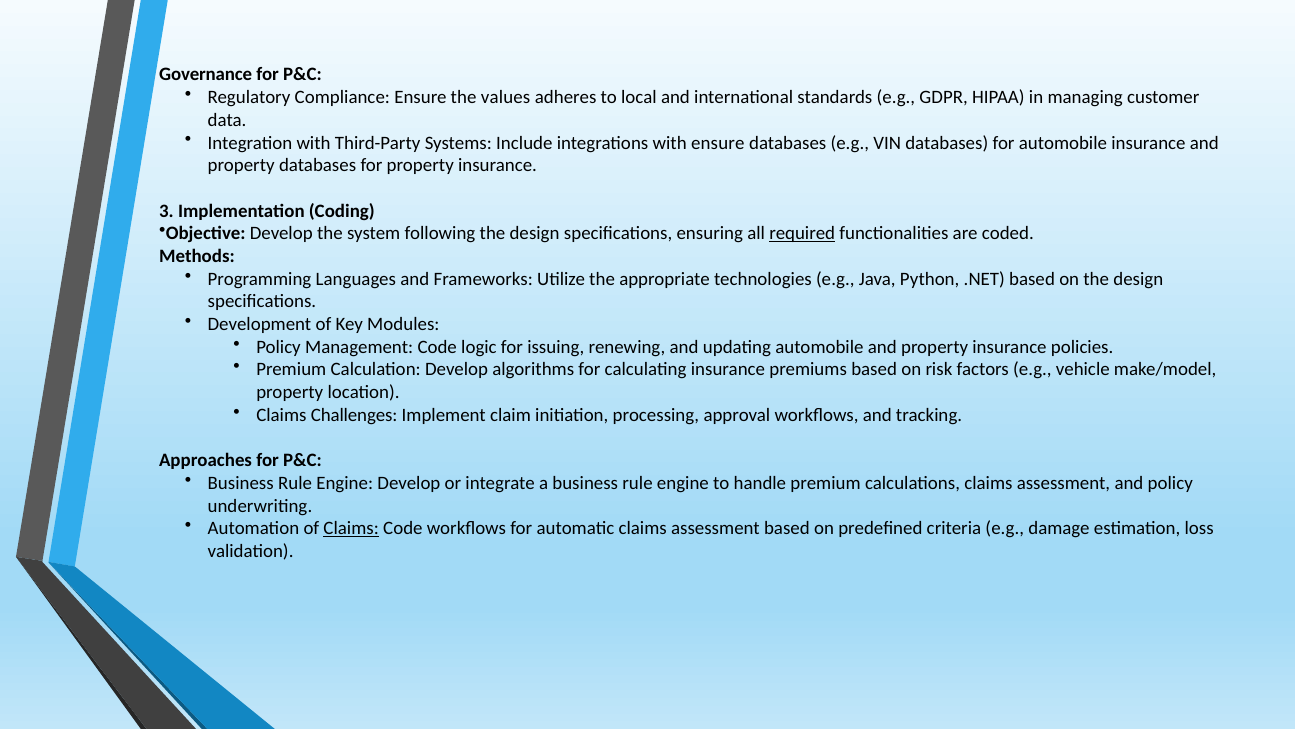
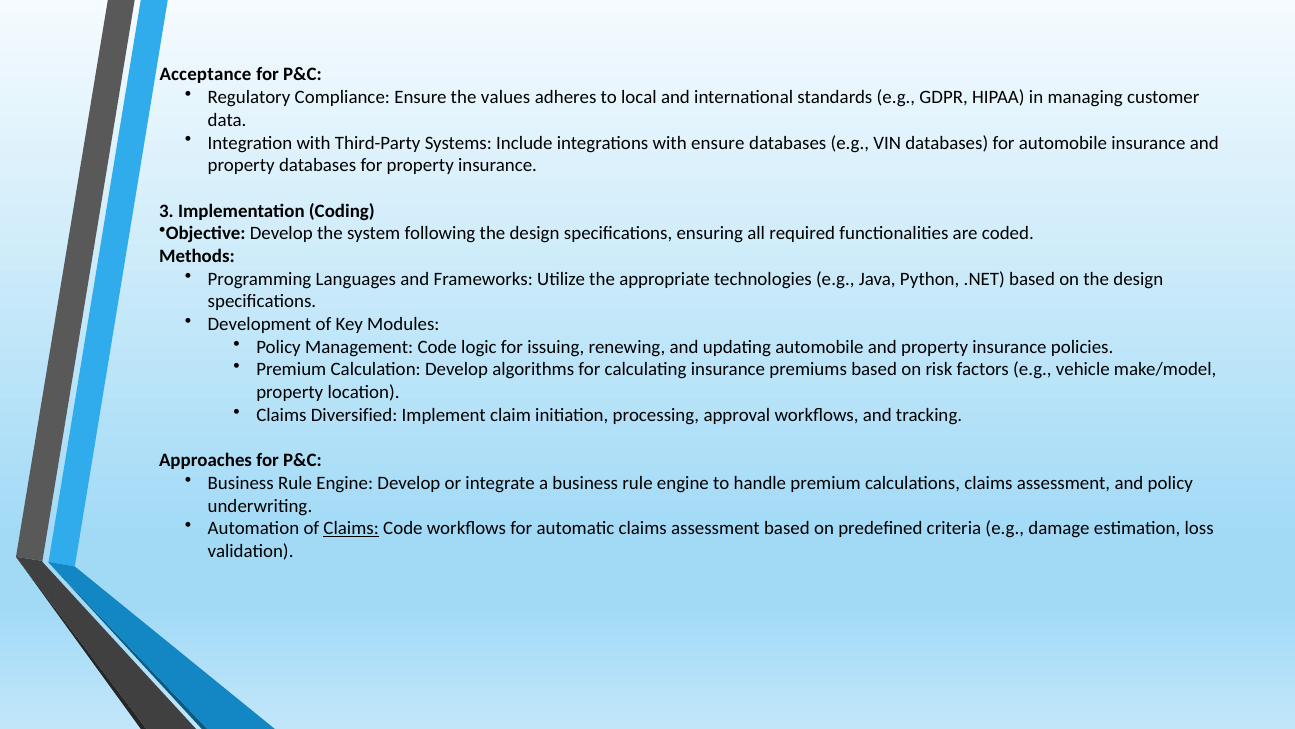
Governance: Governance -> Acceptance (205, 75)
required underline: present -> none (802, 233)
Challenges: Challenges -> Diversified (354, 415)
